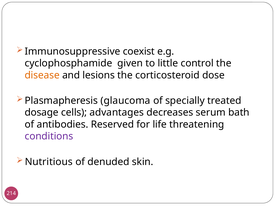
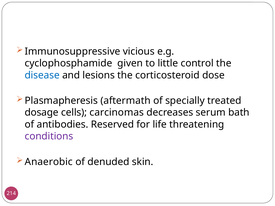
coexist: coexist -> vicious (139, 51)
disease colour: orange -> blue (42, 75)
glaucoma: glaucoma -> aftermath (126, 101)
advantages: advantages -> carcinomas (117, 113)
Nutritious: Nutritious -> Anaerobic (49, 162)
